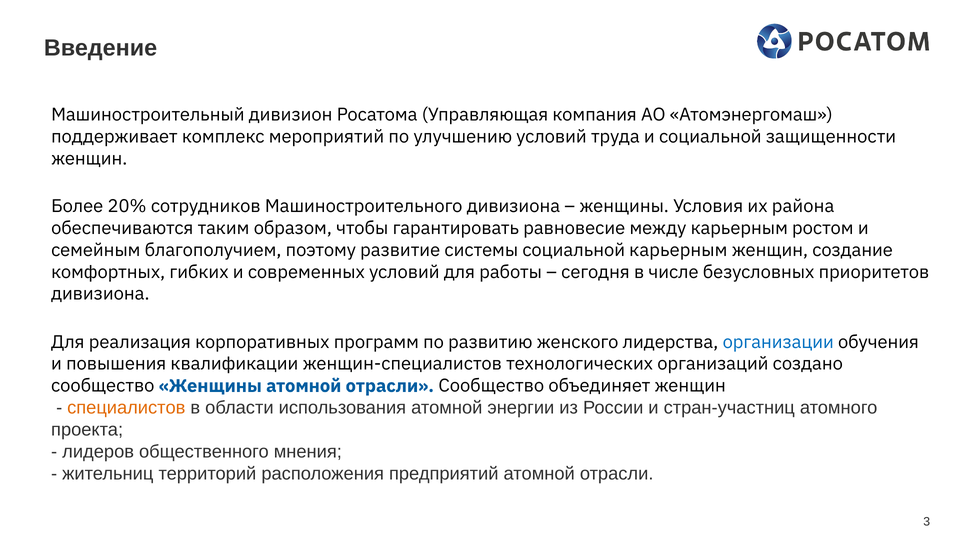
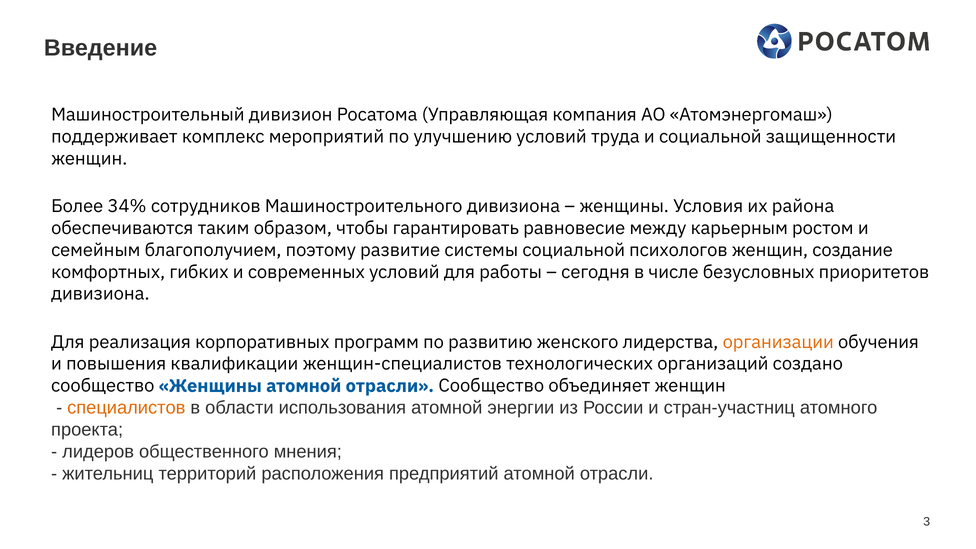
20%: 20% -> 34% (127, 206)
социальной карьерным: карьерным -> психологов (678, 250)
организации colour: blue -> orange (778, 342)
